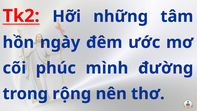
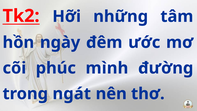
rộng: rộng -> ngát (72, 94)
